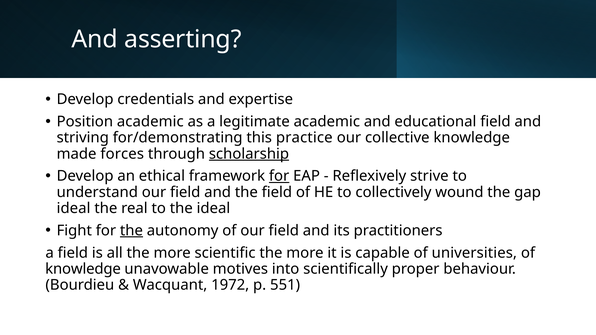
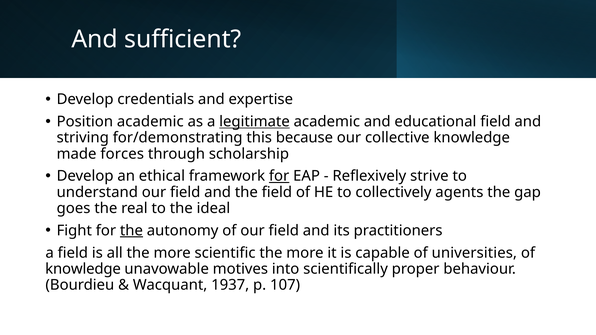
asserting: asserting -> sufficient (183, 39)
legitimate underline: none -> present (254, 122)
practice: practice -> because (304, 138)
scholarship underline: present -> none (249, 154)
wound: wound -> agents (459, 192)
ideal: ideal -> goes (74, 208)
1972: 1972 -> 1937 (230, 285)
551: 551 -> 107 (285, 285)
